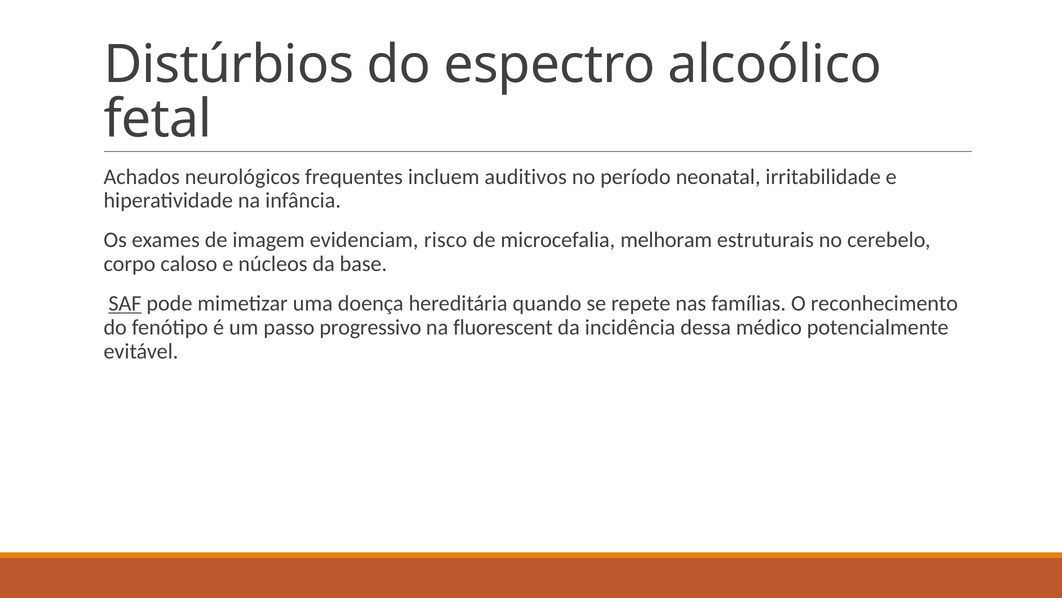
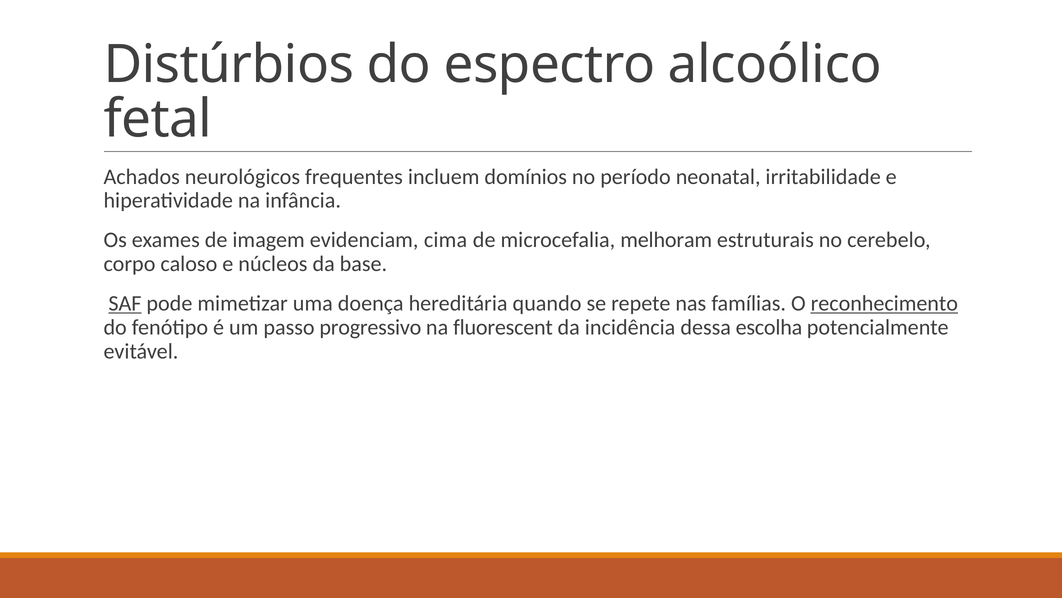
auditivos: auditivos -> domínios (526, 177)
risco: risco -> cima (446, 240)
reconhecimento underline: none -> present (884, 303)
médico: médico -> escolha (769, 327)
